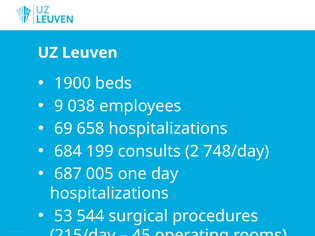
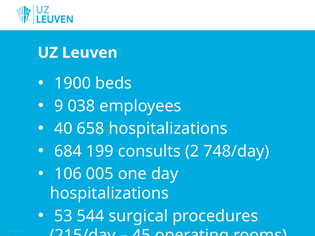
69: 69 -> 40 (63, 129)
687: 687 -> 106 (68, 174)
